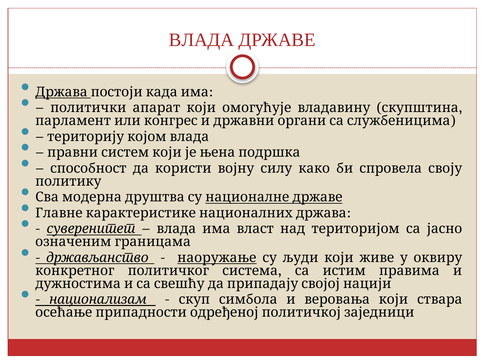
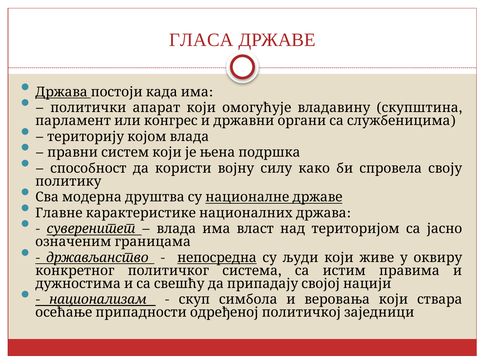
ВЛАДА: ВЛАДА -> ГЛАСА (201, 40)
наоружање: наоружање -> непосредна (217, 258)
